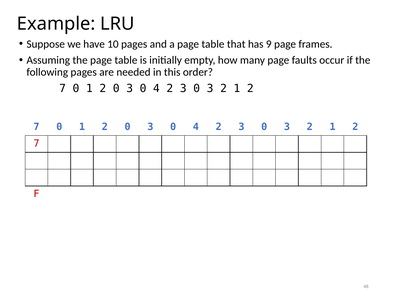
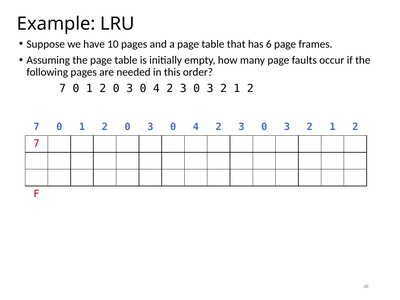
9: 9 -> 6 (269, 44)
